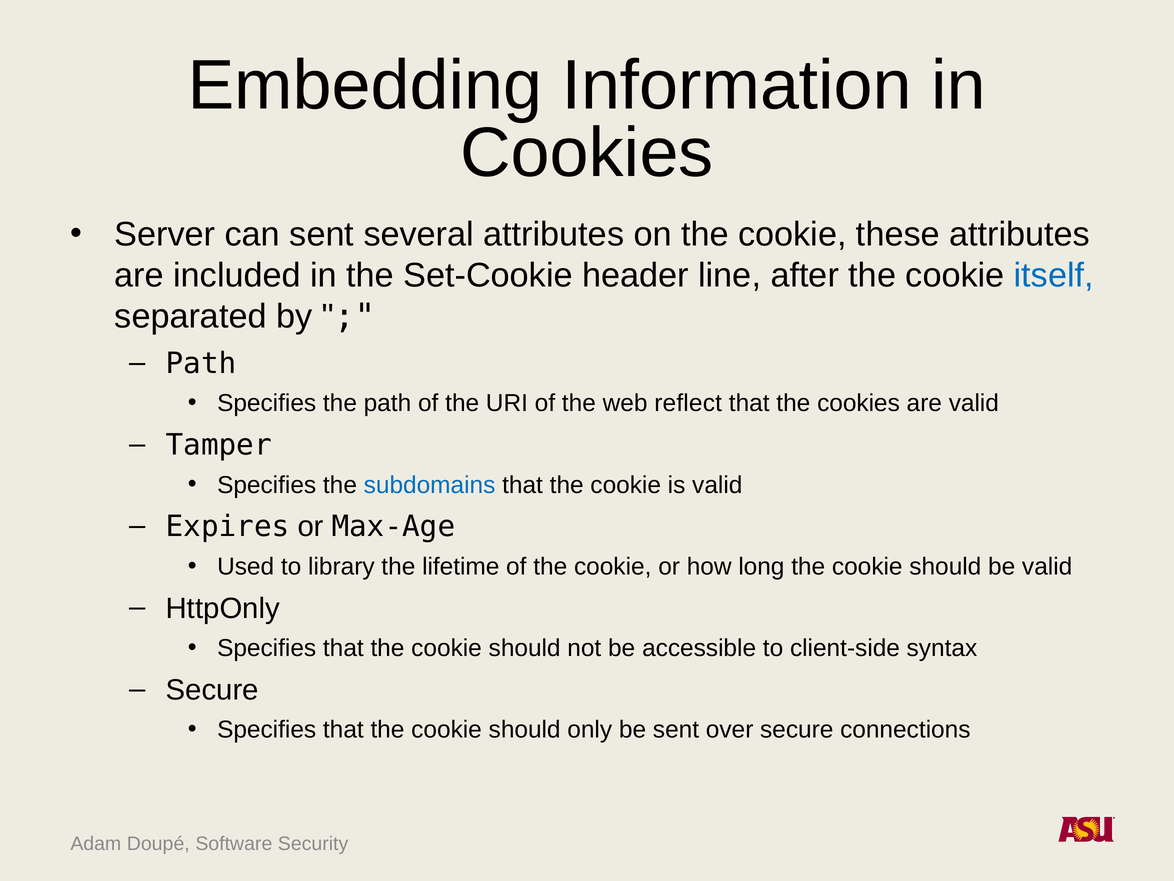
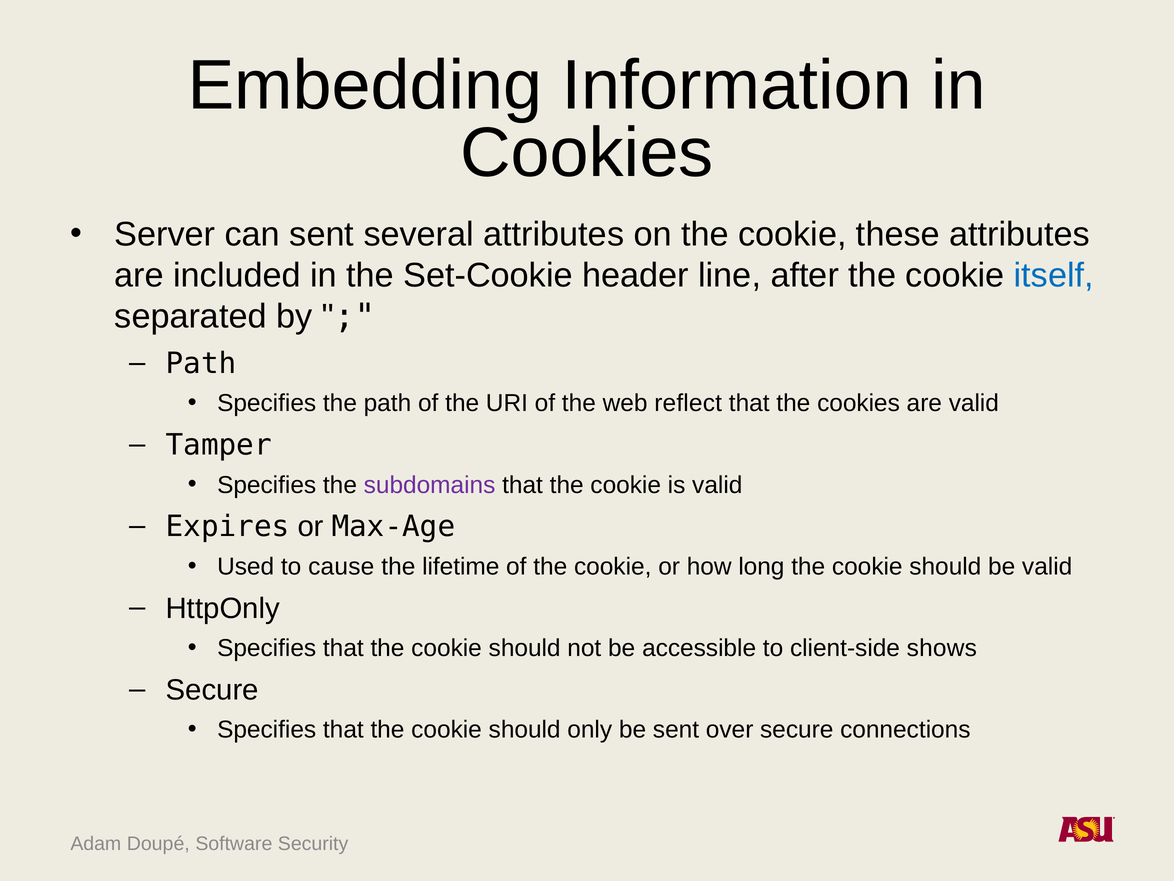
subdomains colour: blue -> purple (430, 485)
library: library -> cause (341, 566)
syntax: syntax -> shows (942, 648)
